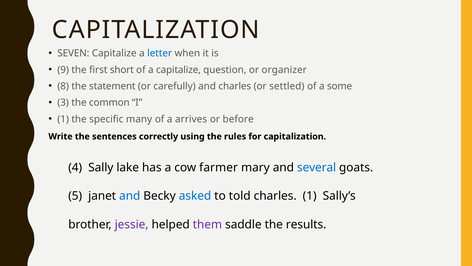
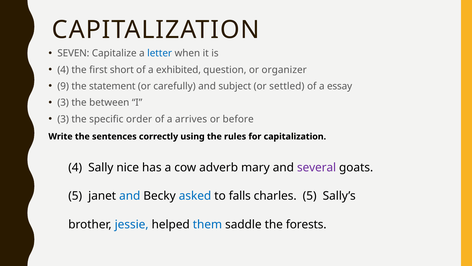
9: 9 -> 4 (63, 70)
a capitalize: capitalize -> exhibited (178, 70)
8: 8 -> 9 (63, 86)
and charles: charles -> subject (235, 86)
some: some -> essay (340, 86)
common: common -> between (109, 102)
1: 1 -> 3 (63, 119)
many: many -> order (139, 119)
lake: lake -> nice (128, 167)
farmer: farmer -> adverb (219, 167)
several colour: blue -> purple (317, 167)
told: told -> falls (240, 196)
charles 1: 1 -> 5 (310, 196)
jessie colour: purple -> blue (132, 224)
them colour: purple -> blue (207, 224)
results: results -> forests (306, 224)
